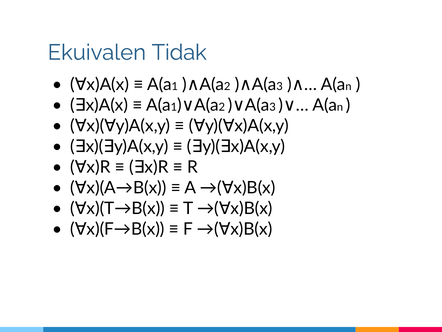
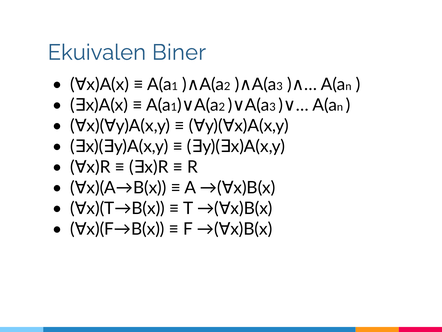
Tidak: Tidak -> Biner (179, 52)
